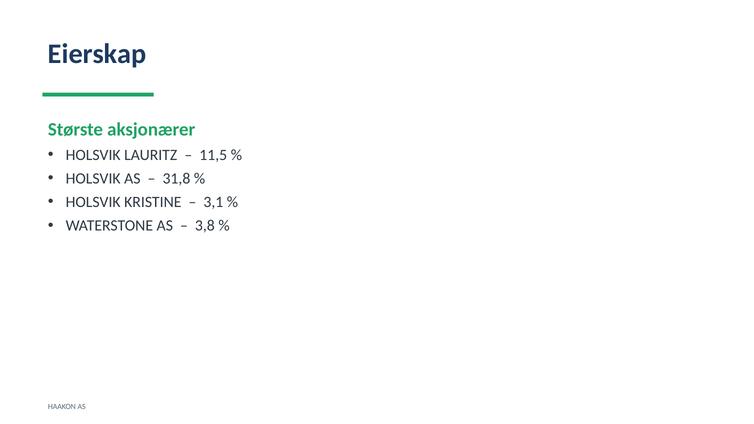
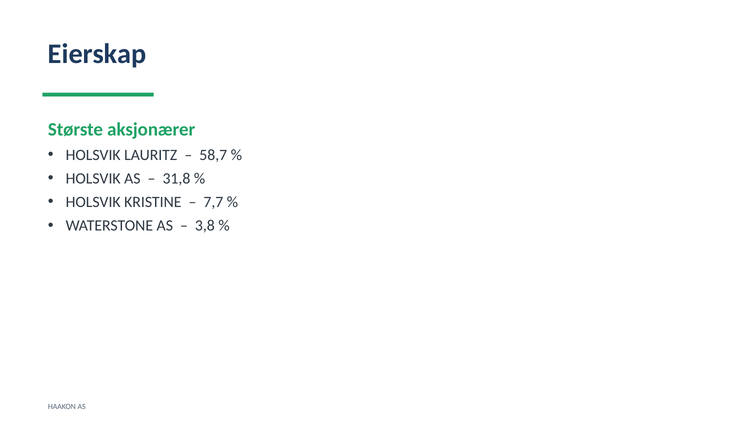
11,5: 11,5 -> 58,7 (213, 155)
3,1: 3,1 -> 7,7 (213, 202)
